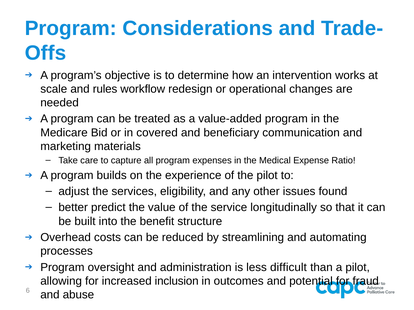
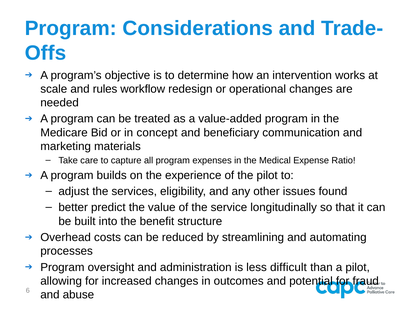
covered: covered -> concept (157, 133)
increased inclusion: inclusion -> changes (177, 281)
